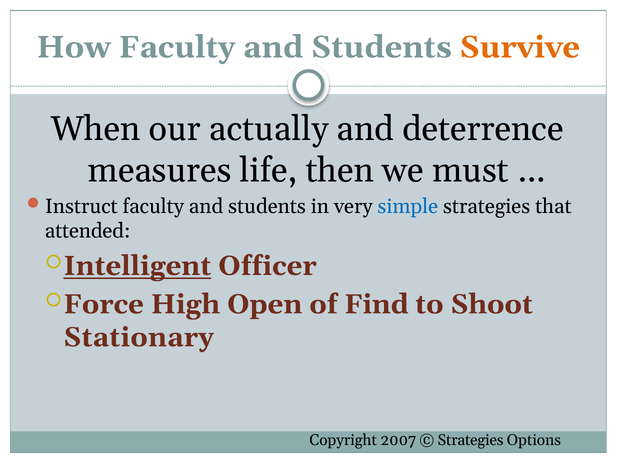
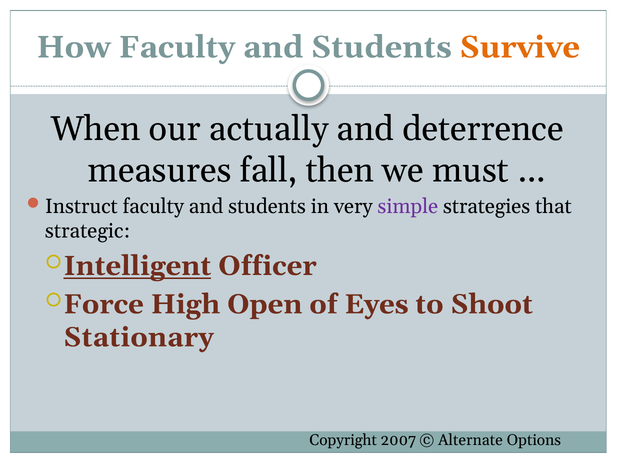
life: life -> fall (269, 170)
simple colour: blue -> purple (408, 206)
attended: attended -> strategic (87, 231)
Find: Find -> Eyes (376, 304)
Strategies: Strategies -> Alternate (470, 440)
